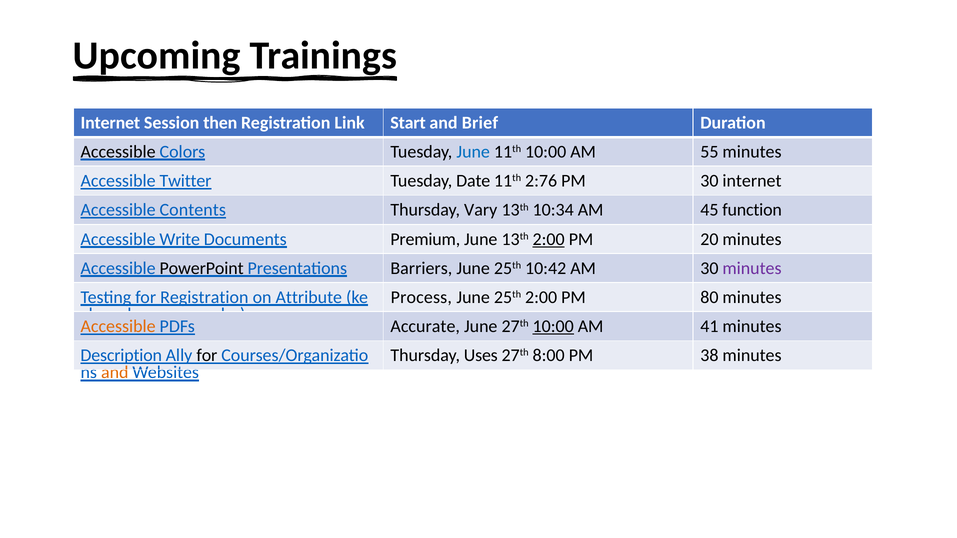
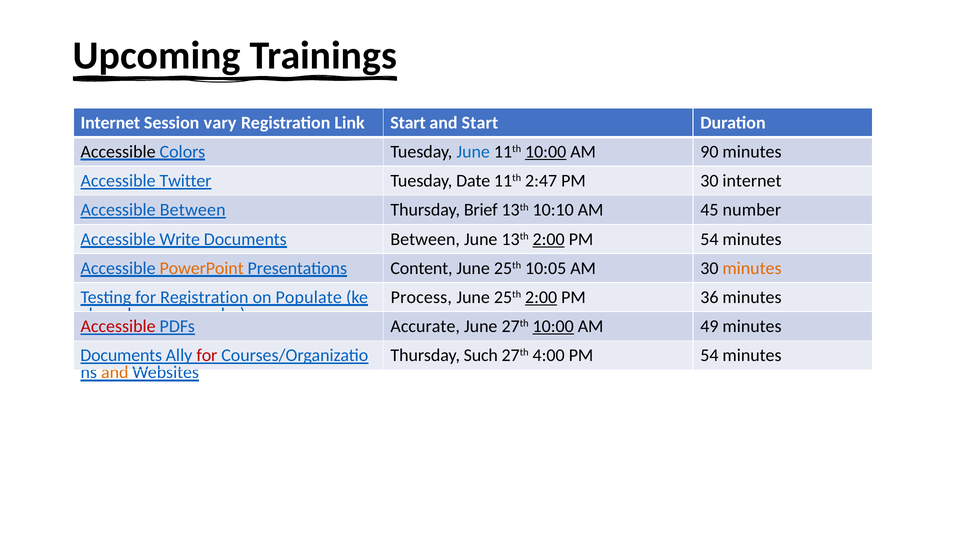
then: then -> vary (220, 123)
and Brief: Brief -> Start (480, 123)
10:00 underline: none -> present (546, 152)
55: 55 -> 90 (709, 152)
2:76: 2:76 -> 2:47 (541, 181)
Accessible Contents: Contents -> Between (193, 210)
Vary: Vary -> Brief (481, 210)
10:34: 10:34 -> 10:10 (553, 210)
function: function -> number (752, 210)
Documents Premium: Premium -> Between (425, 239)
20: 20 -> 54 (709, 239)
PowerPoint colour: black -> orange (202, 268)
Barriers: Barriers -> Content (421, 268)
10:42: 10:42 -> 10:05 (546, 268)
minutes colour: purple -> orange (752, 268)
Attribute: Attribute -> Populate (309, 297)
2:00 underline: none -> present (541, 297)
80: 80 -> 36 (709, 297)
Accessible colour: orange -> red (118, 327)
41: 41 -> 49 (709, 327)
Description: Description -> Documents (121, 356)
for colour: black -> red (207, 356)
Uses: Uses -> Such (481, 356)
8:00: 8:00 -> 4:00 (549, 356)
38: 38 -> 54 (709, 356)
